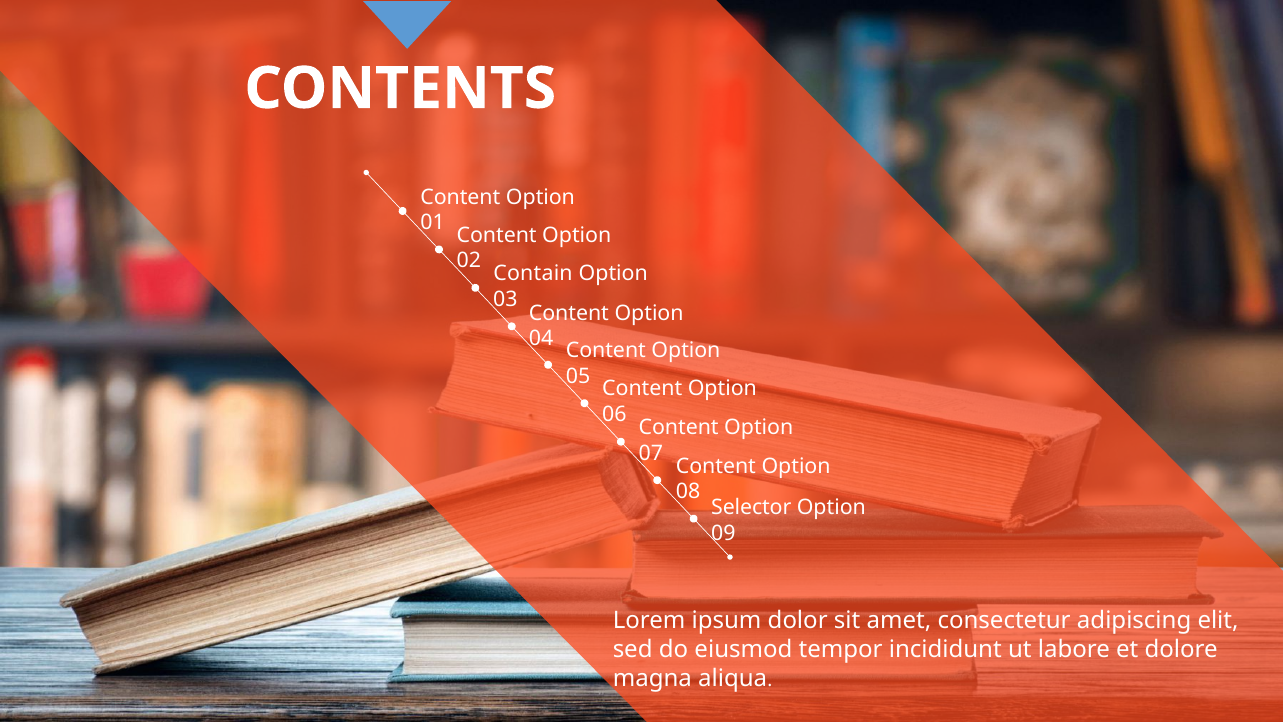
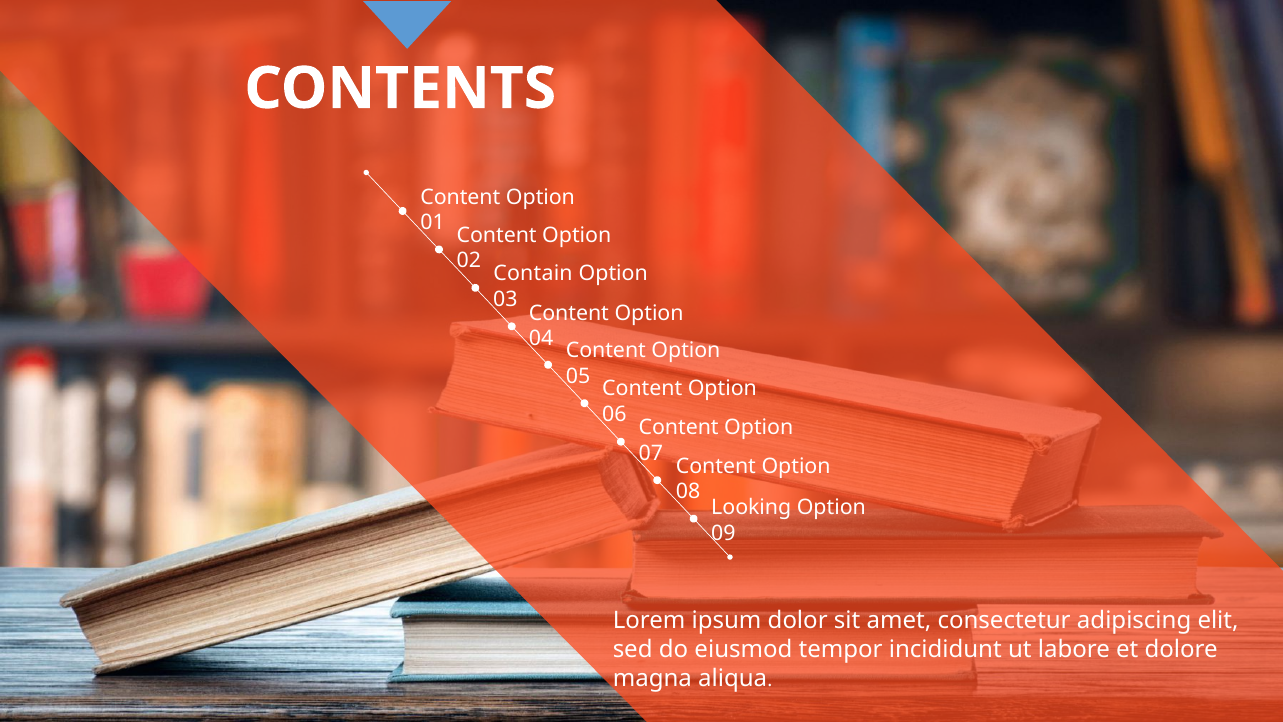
Selector: Selector -> Looking (751, 507)
